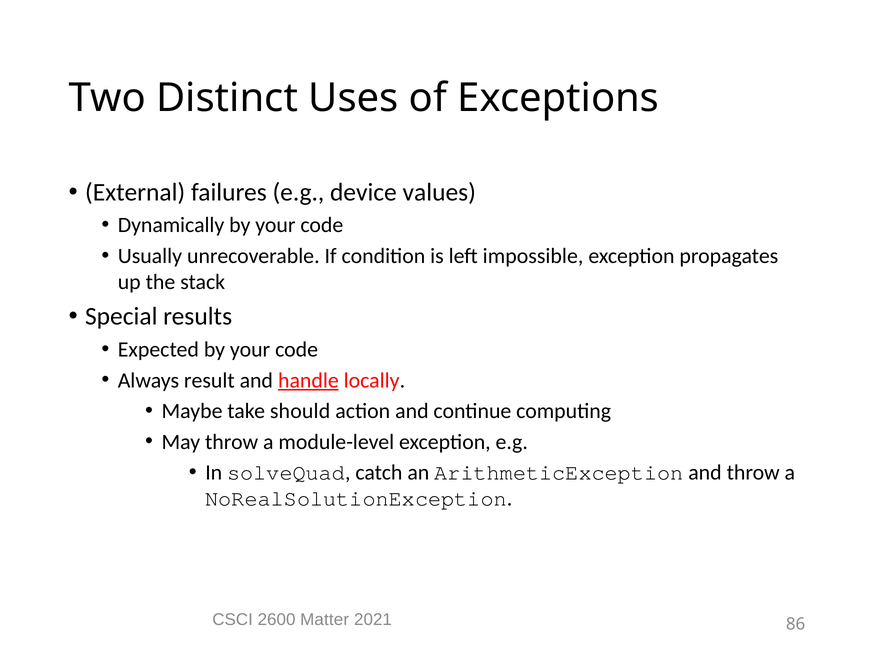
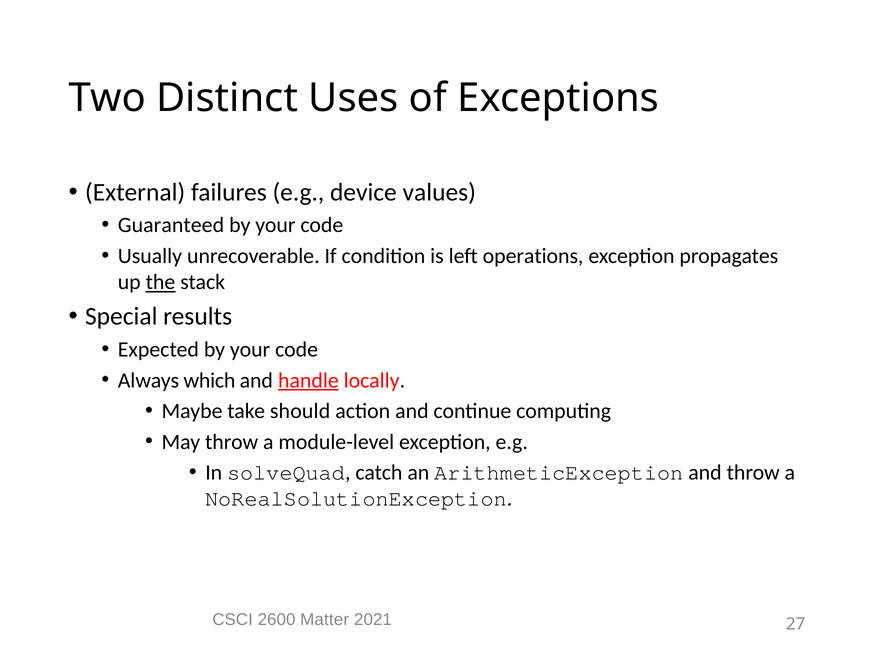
Dynamically: Dynamically -> Guaranteed (171, 225)
impossible: impossible -> operations (533, 256)
the underline: none -> present (160, 282)
result: result -> which (209, 381)
86: 86 -> 27 (796, 625)
